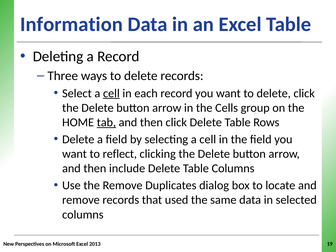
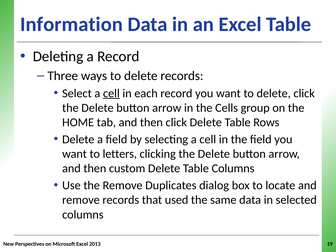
tab underline: present -> none (106, 122)
reflect: reflect -> letters (120, 154)
include: include -> custom (127, 168)
